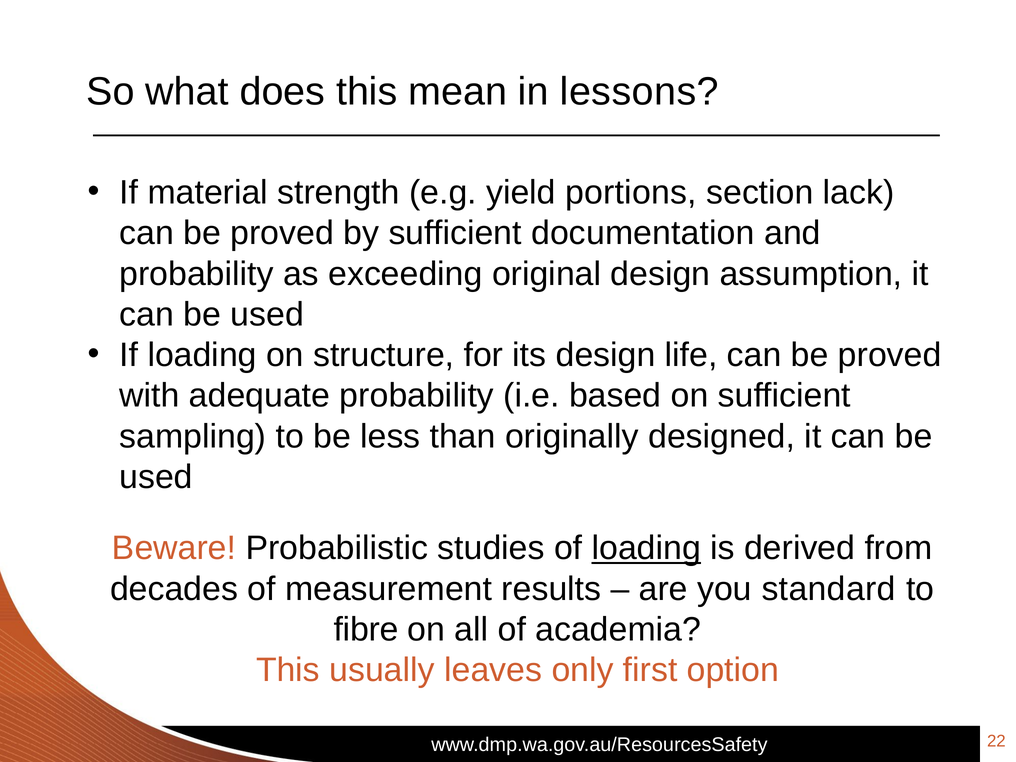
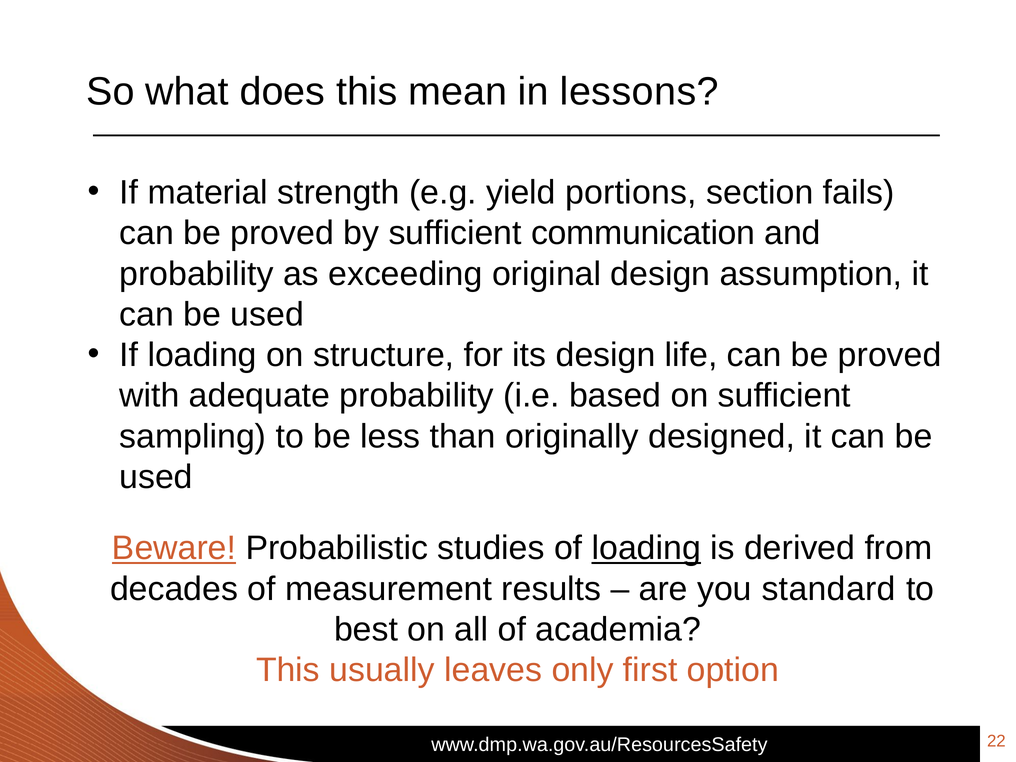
lack: lack -> fails (859, 193)
documentation: documentation -> communication (643, 233)
Beware underline: none -> present (174, 548)
fibre: fibre -> best (366, 629)
